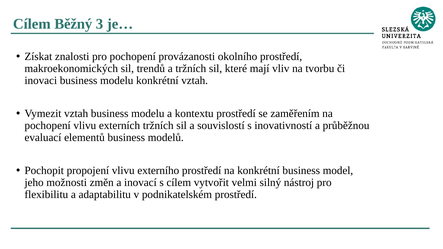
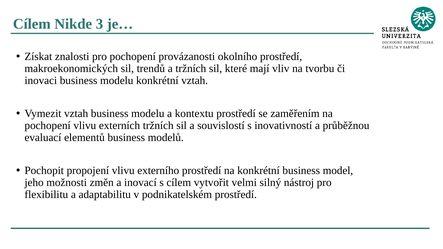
Běžný: Běžný -> Nikde (73, 24)
